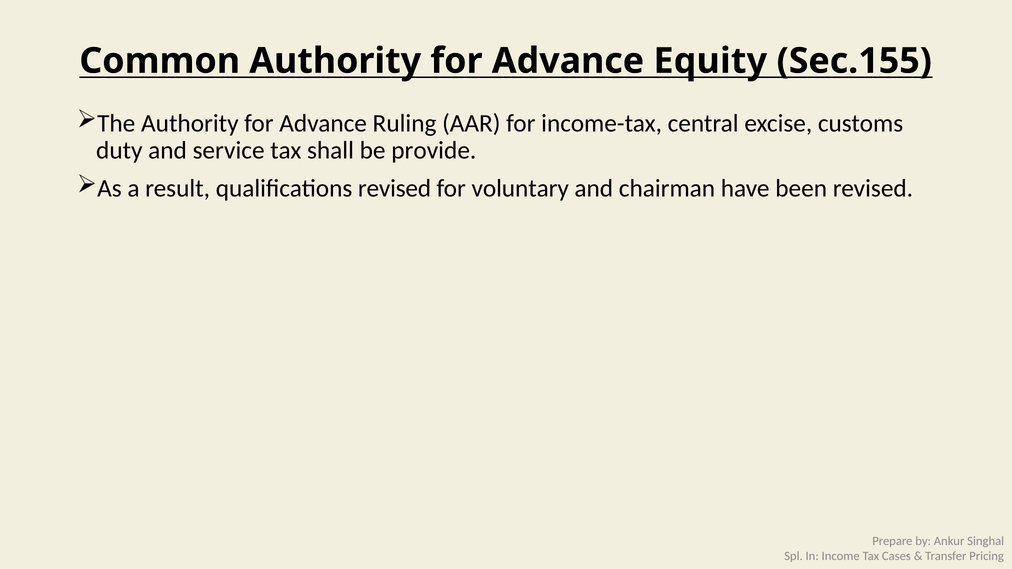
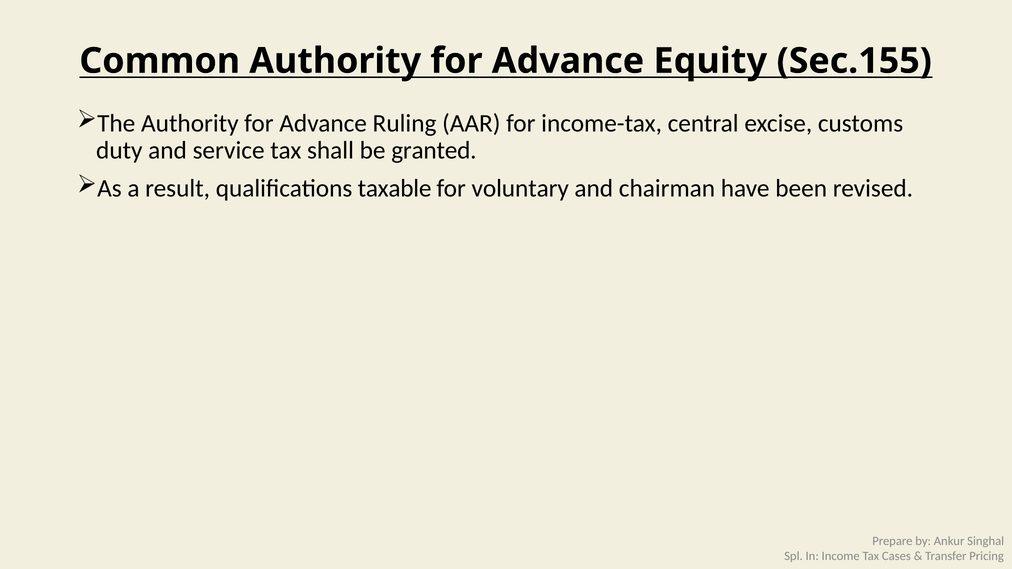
provide: provide -> granted (434, 151)
qualifications revised: revised -> taxable (395, 188)
